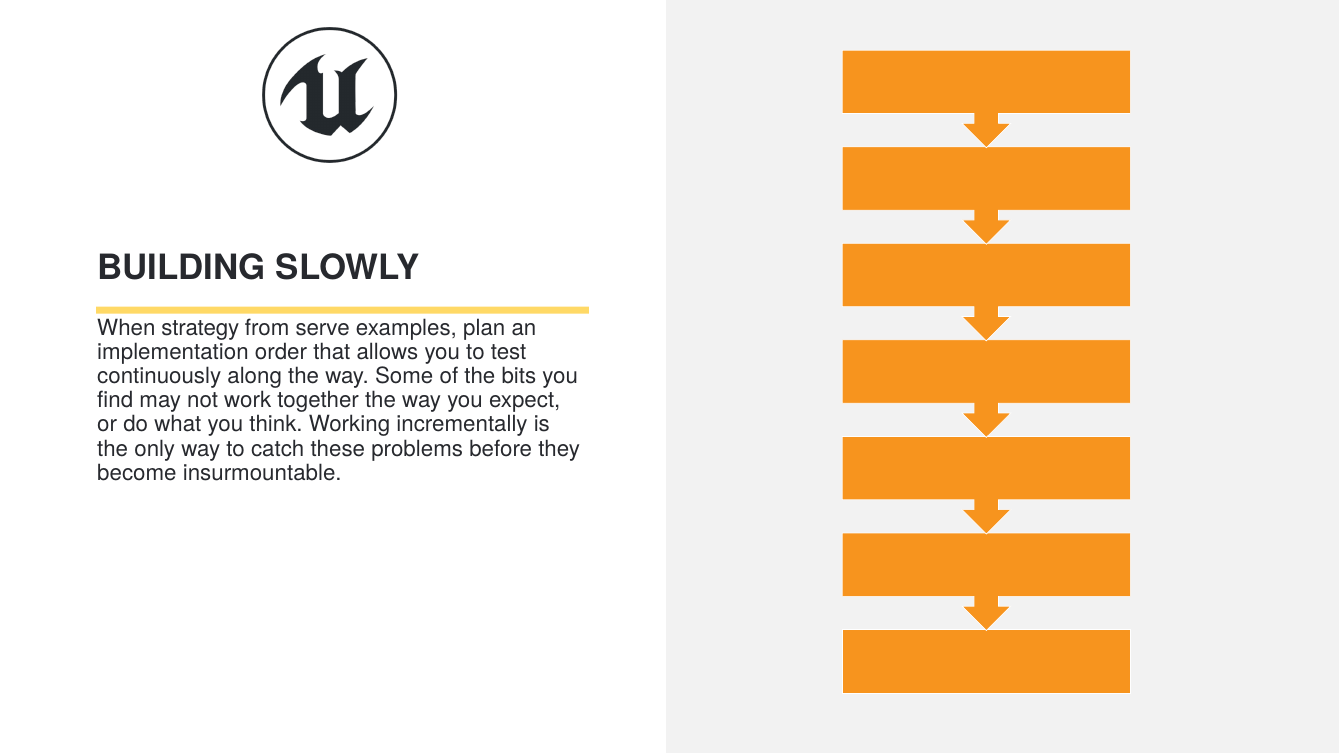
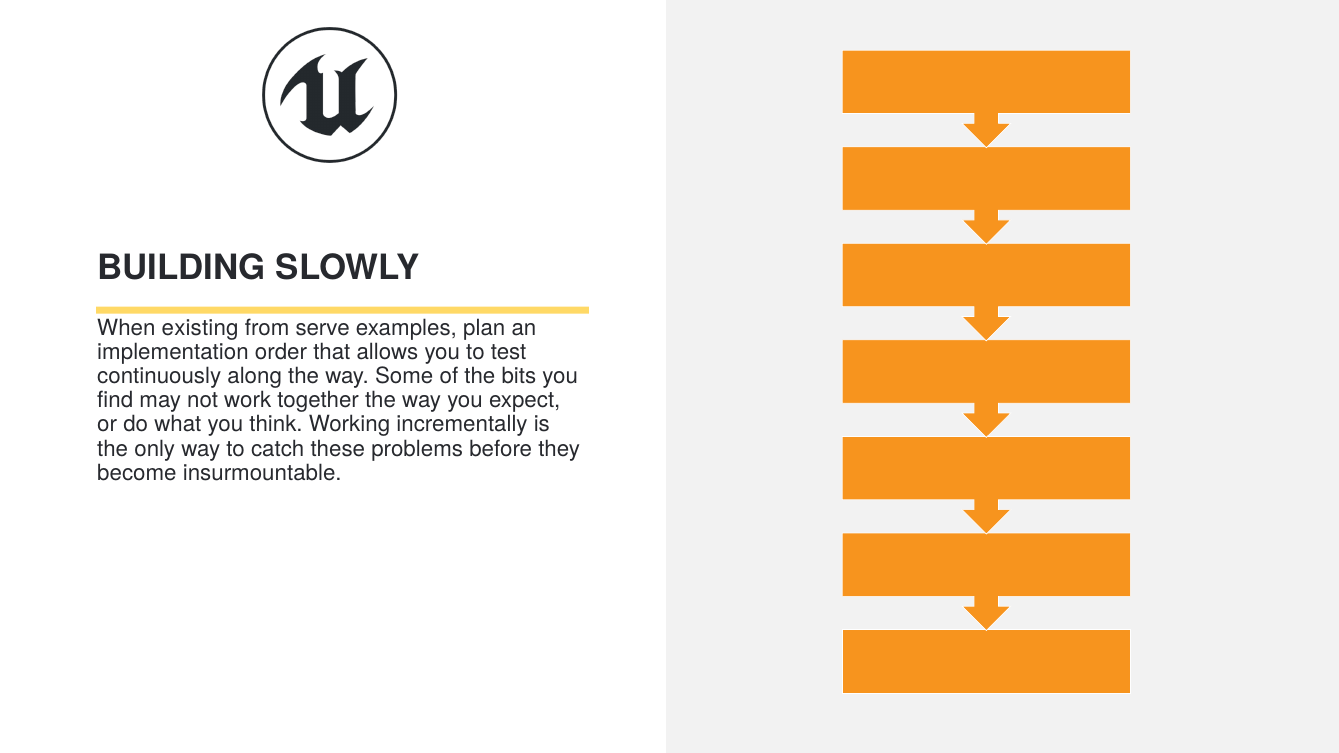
strategy: strategy -> existing (200, 328)
